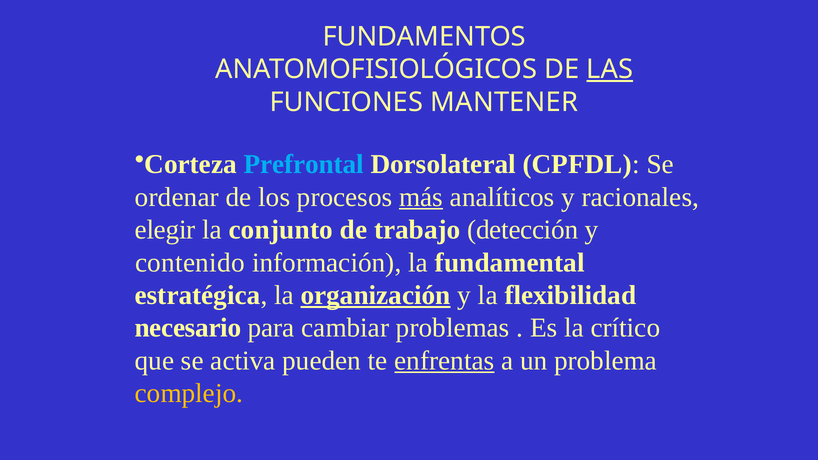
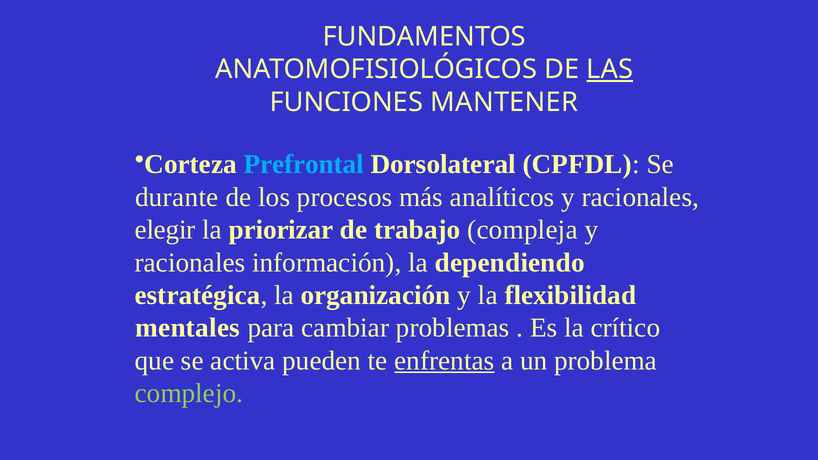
ordenar: ordenar -> durante (177, 197)
más underline: present -> none (421, 197)
conjunto: conjunto -> priorizar (281, 230)
detección: detección -> compleja (523, 230)
contenido: contenido -> racionales (190, 263)
fundamental: fundamental -> dependiendo (510, 263)
organización underline: present -> none (376, 295)
necesario: necesario -> mentales (188, 328)
complejo colour: yellow -> light green (189, 394)
